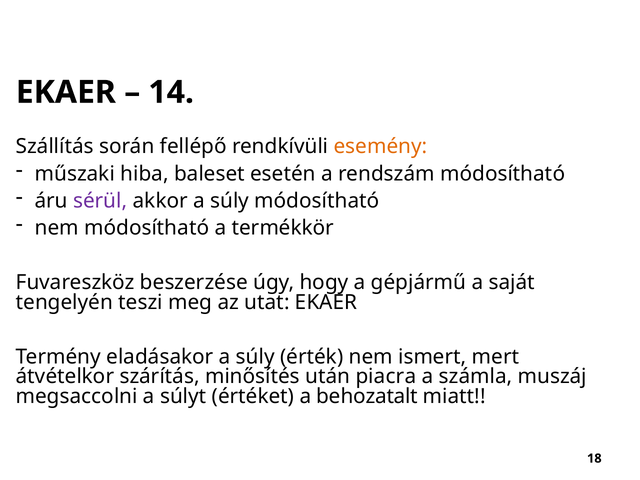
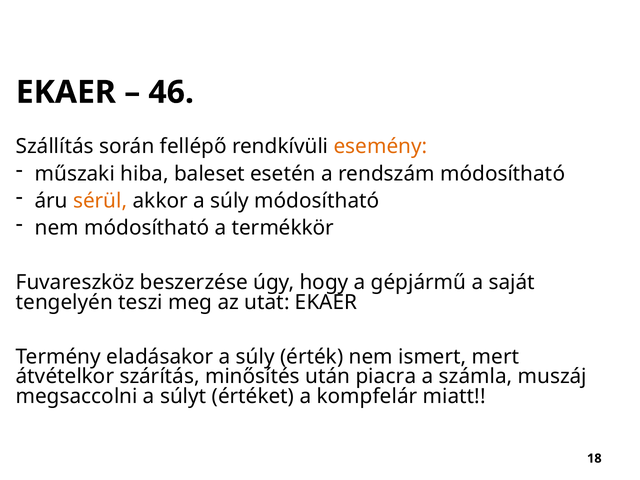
14: 14 -> 46 (171, 92)
sérül colour: purple -> orange (100, 201)
behozatalt: behozatalt -> kompfelár (367, 397)
